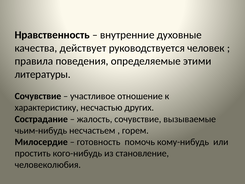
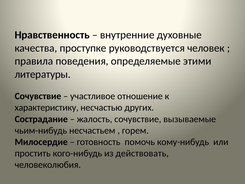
действует: действует -> проступке (83, 48)
становление: становление -> действовать (142, 153)
